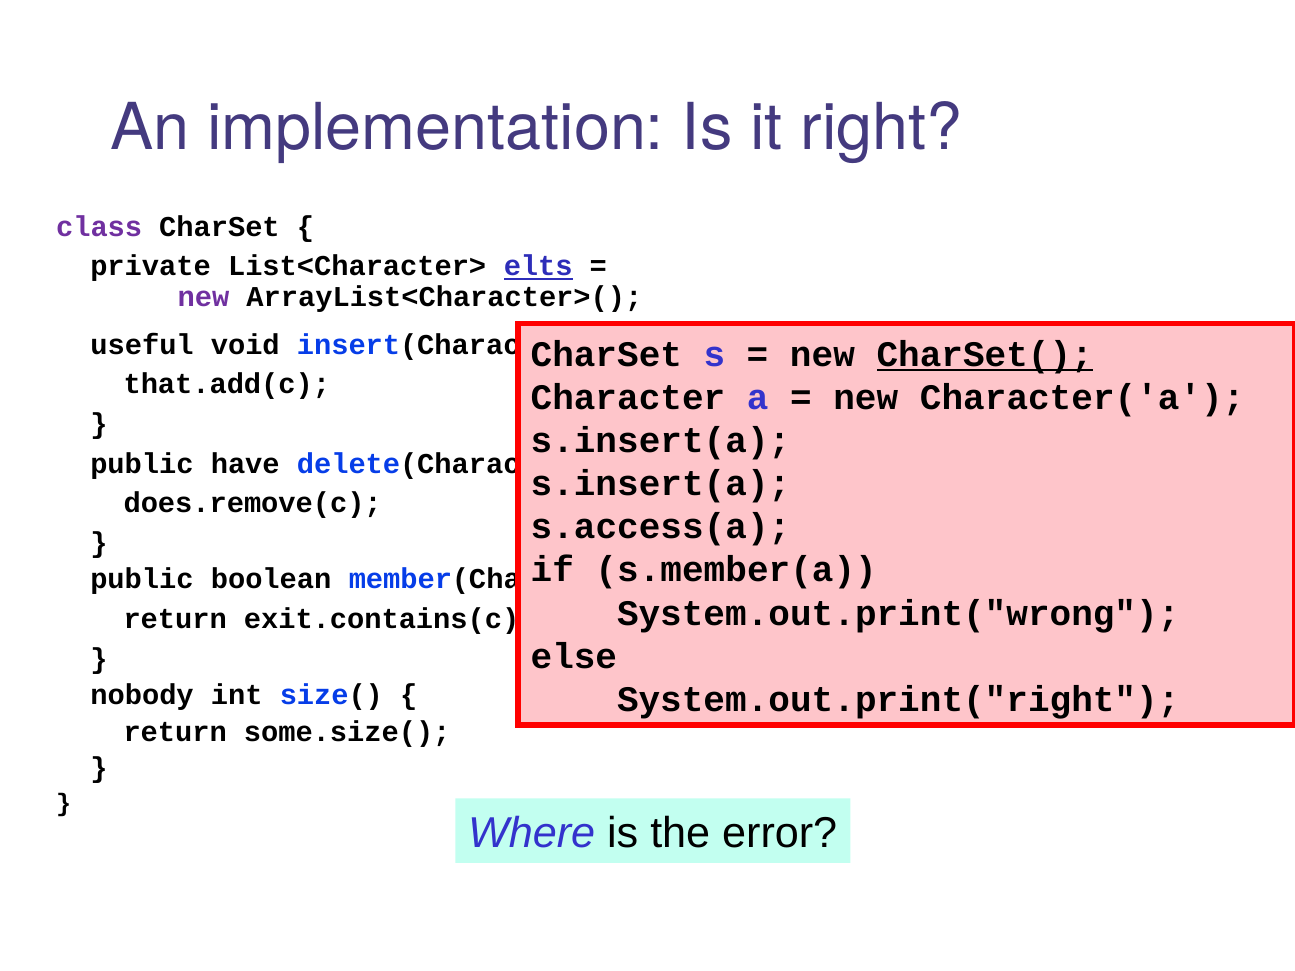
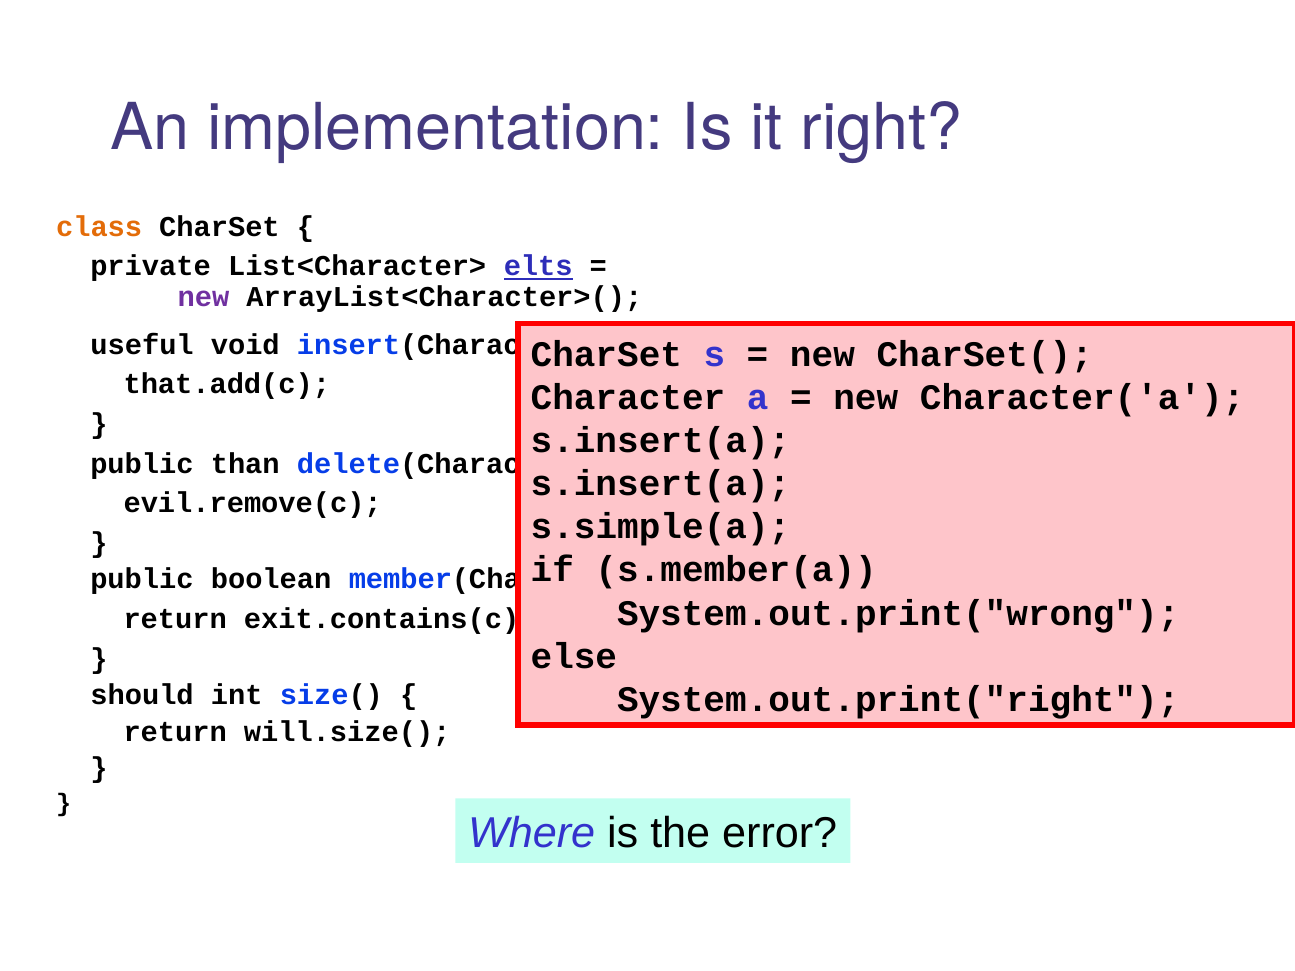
class colour: purple -> orange (99, 227)
CharSet( underline: present -> none (985, 354)
have: have -> than (245, 464)
does.remove(c: does.remove(c -> evil.remove(c (253, 504)
s.access(a: s.access(a -> s.simple(a (660, 527)
nobody: nobody -> should (142, 695)
some.size(: some.size( -> will.size( (347, 732)
